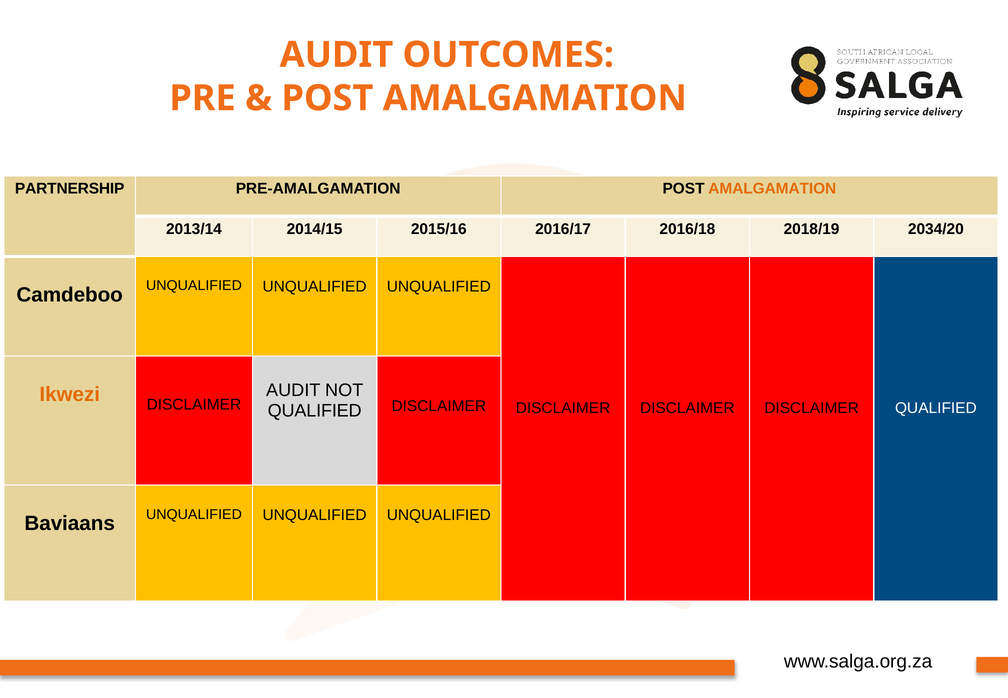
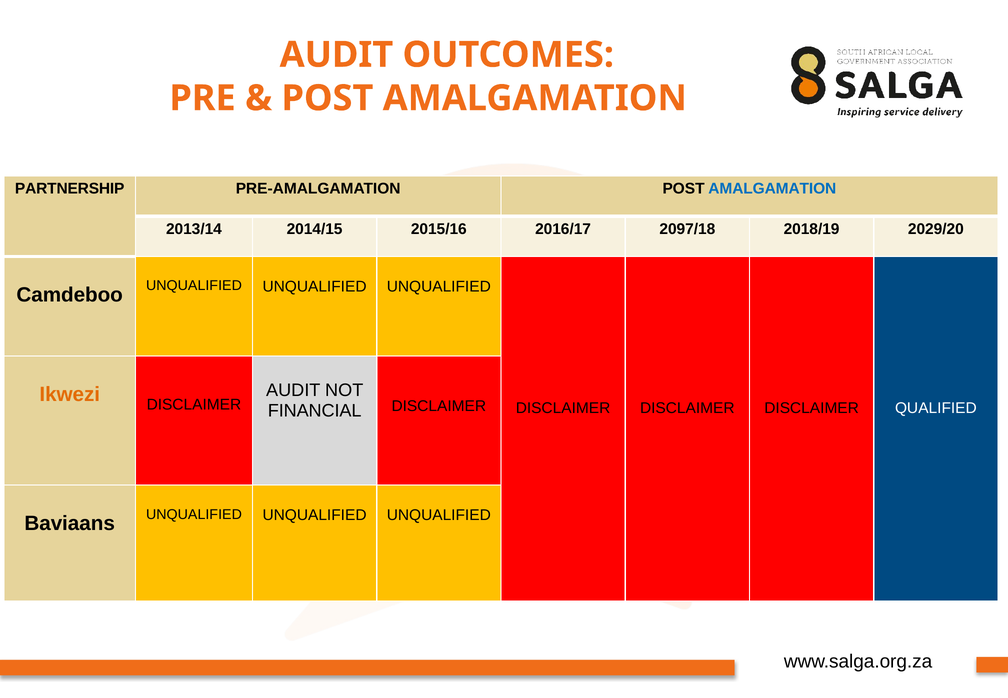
AMALGAMATION colour: orange -> blue (772, 189)
2016/18: 2016/18 -> 2097/18 (687, 229)
2034/20: 2034/20 -> 2029/20 (936, 229)
QUALIFIED: QUALIFIED -> FINANCIAL (315, 411)
